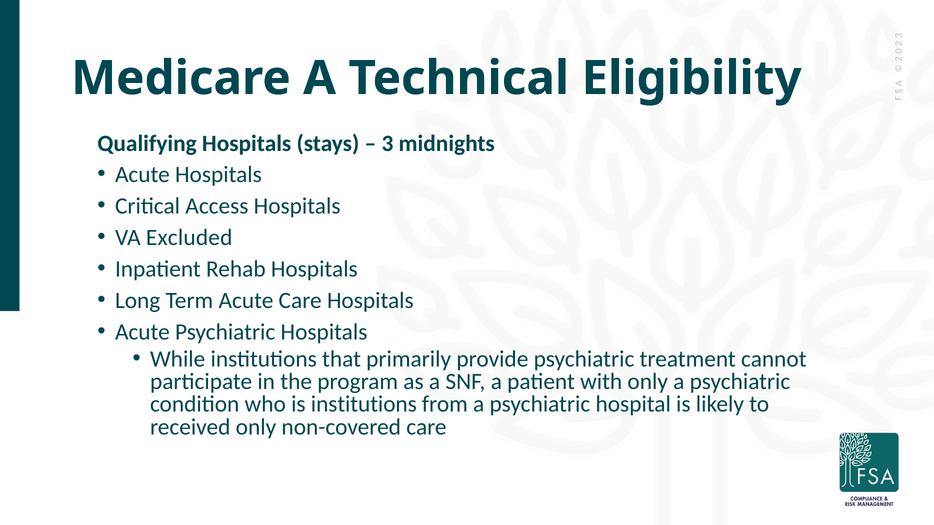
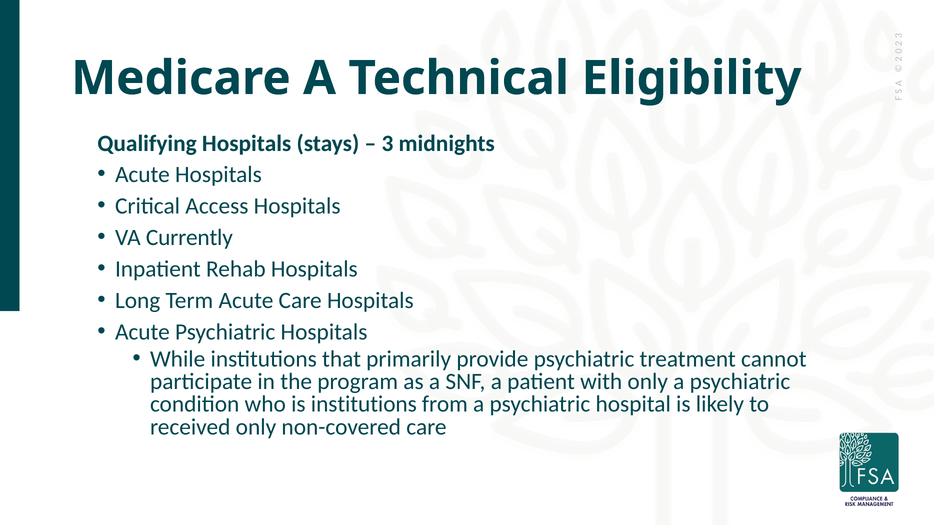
Excluded: Excluded -> Currently (189, 238)
